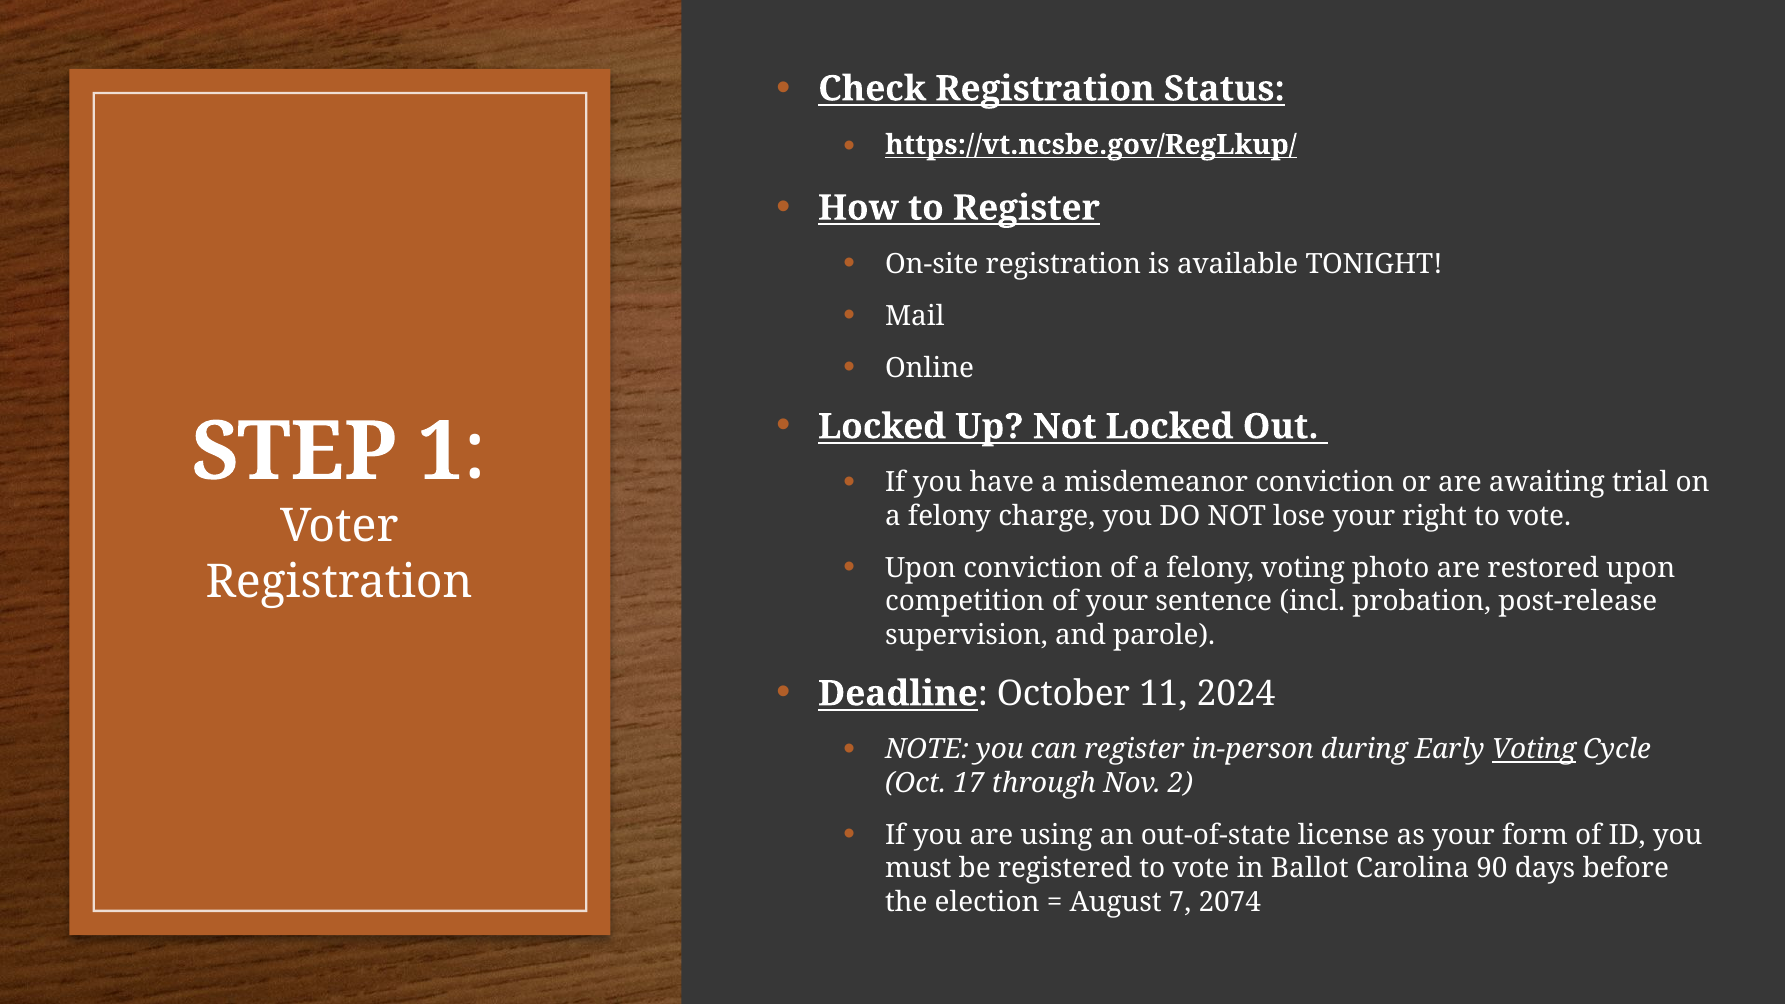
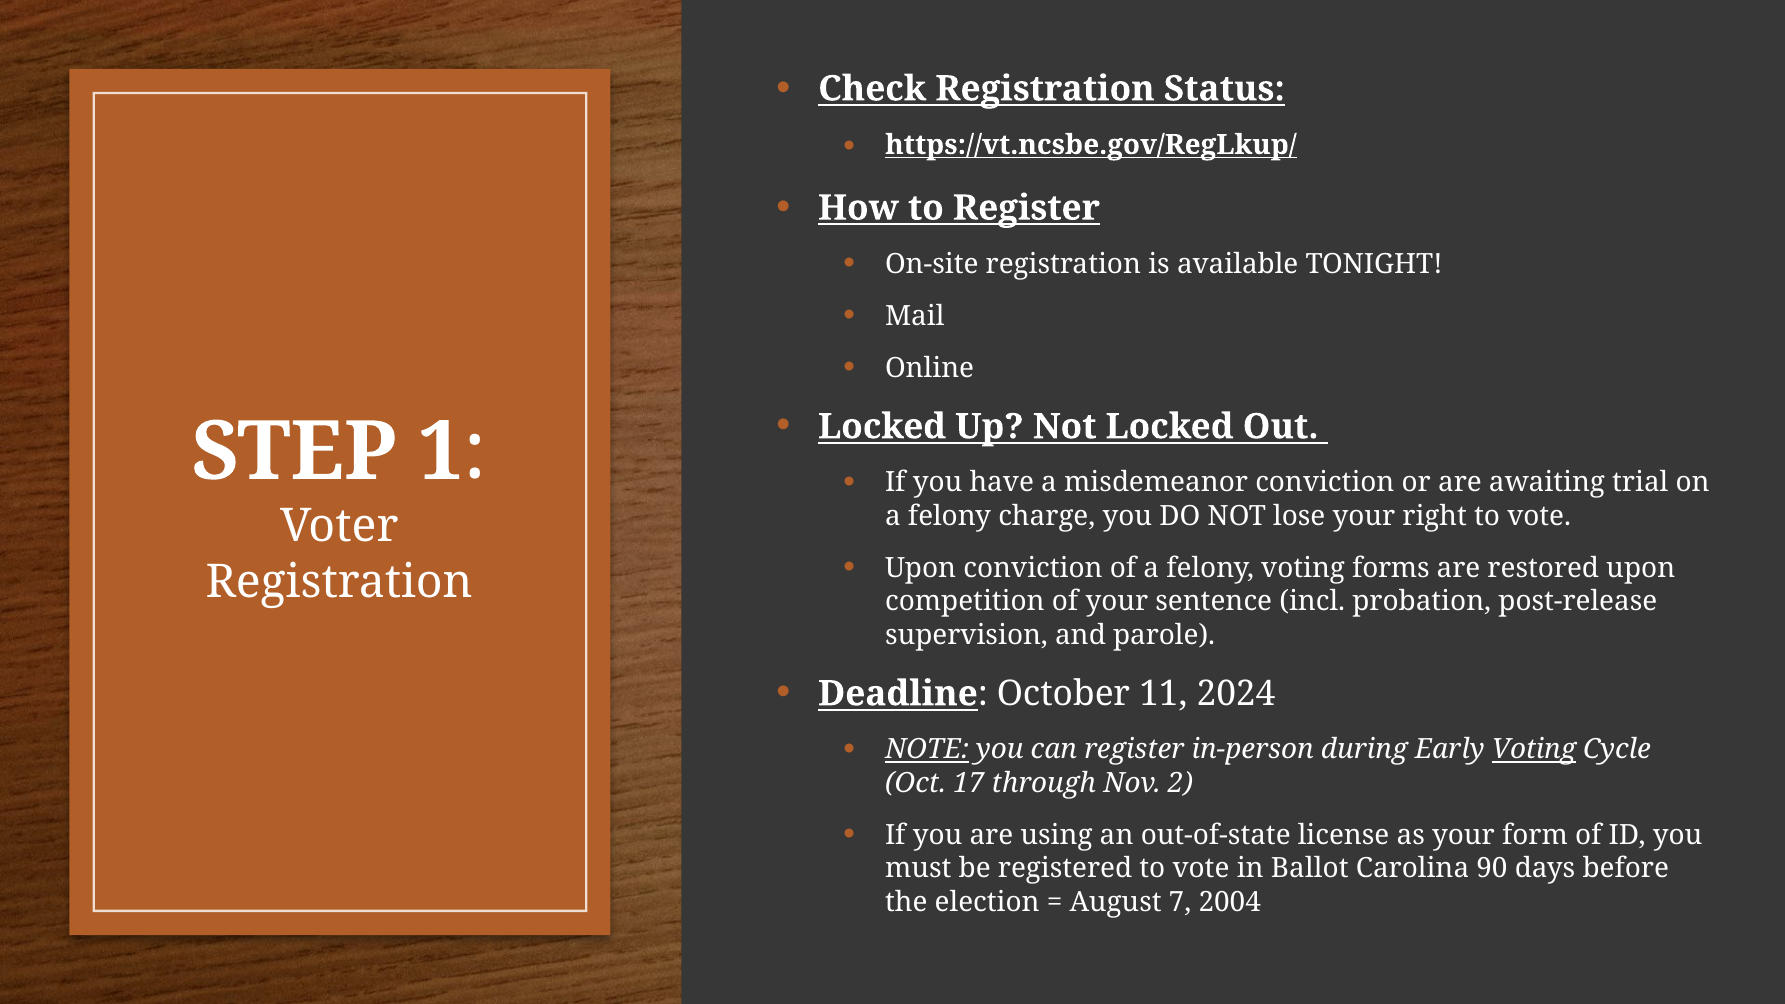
photo: photo -> forms (1391, 568)
NOTE underline: none -> present (927, 750)
2074: 2074 -> 2004 (1230, 902)
